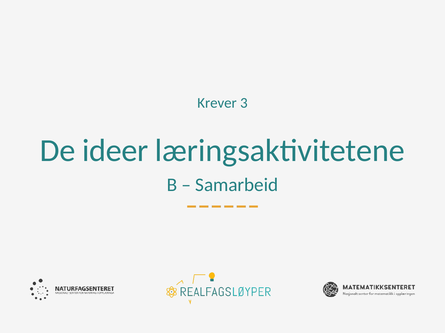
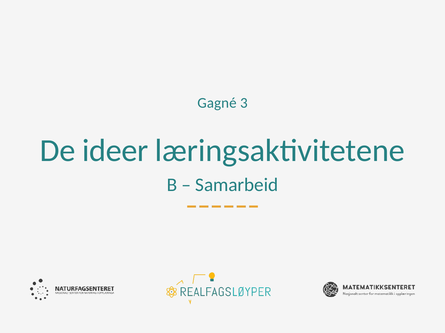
Krever: Krever -> Gagné (217, 103)
